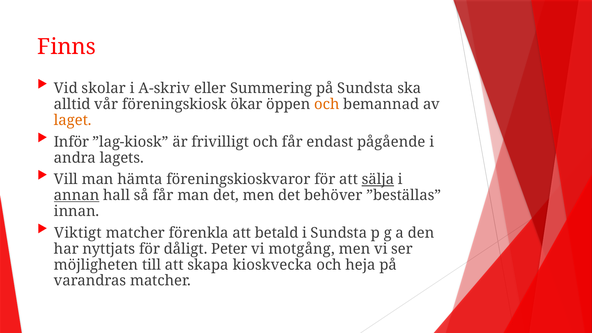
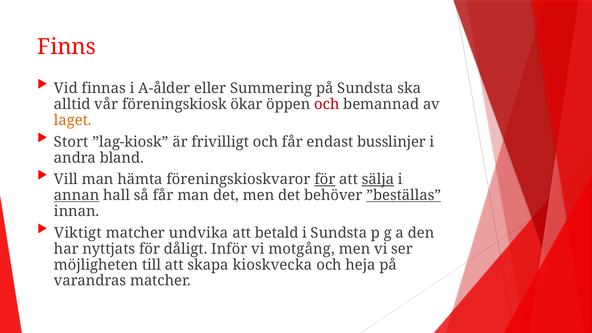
skolar: skolar -> finnas (104, 88)
A-skriv: A-skriv -> A-ålder (164, 88)
och colour: orange -> red (327, 104)
Inför: Inför -> Stort (71, 142)
pågående: pågående -> busslinjer (391, 142)
lagets: lagets -> bland (122, 158)
för underline: none -> present (325, 179)
”beställas underline: none -> present (404, 195)
förenkla: förenkla -> undvika (199, 233)
Peter: Peter -> Inför (229, 249)
